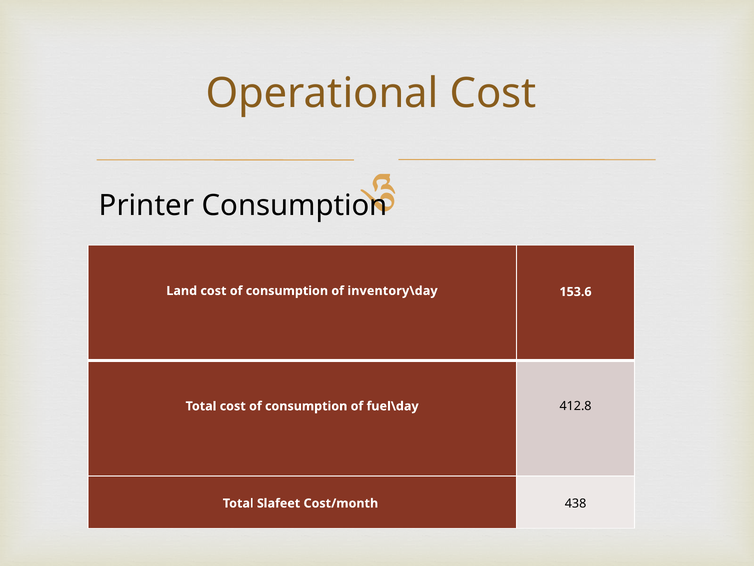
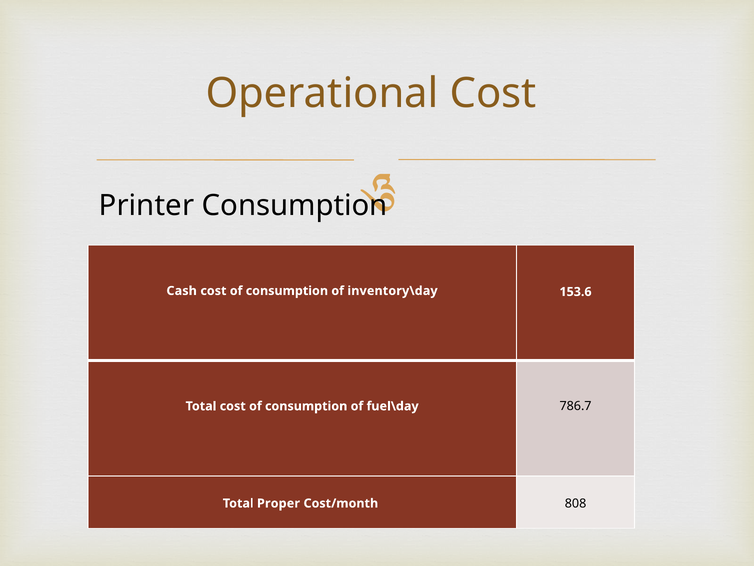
Land: Land -> Cash (182, 291)
412.8: 412.8 -> 786.7 (576, 406)
Slafeet: Slafeet -> Proper (278, 503)
438: 438 -> 808 (576, 503)
